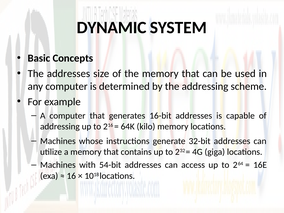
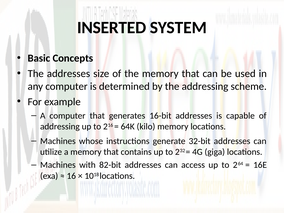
DYNAMIC: DYNAMIC -> INSERTED (112, 27)
54-bit: 54-bit -> 82-bit (110, 165)
